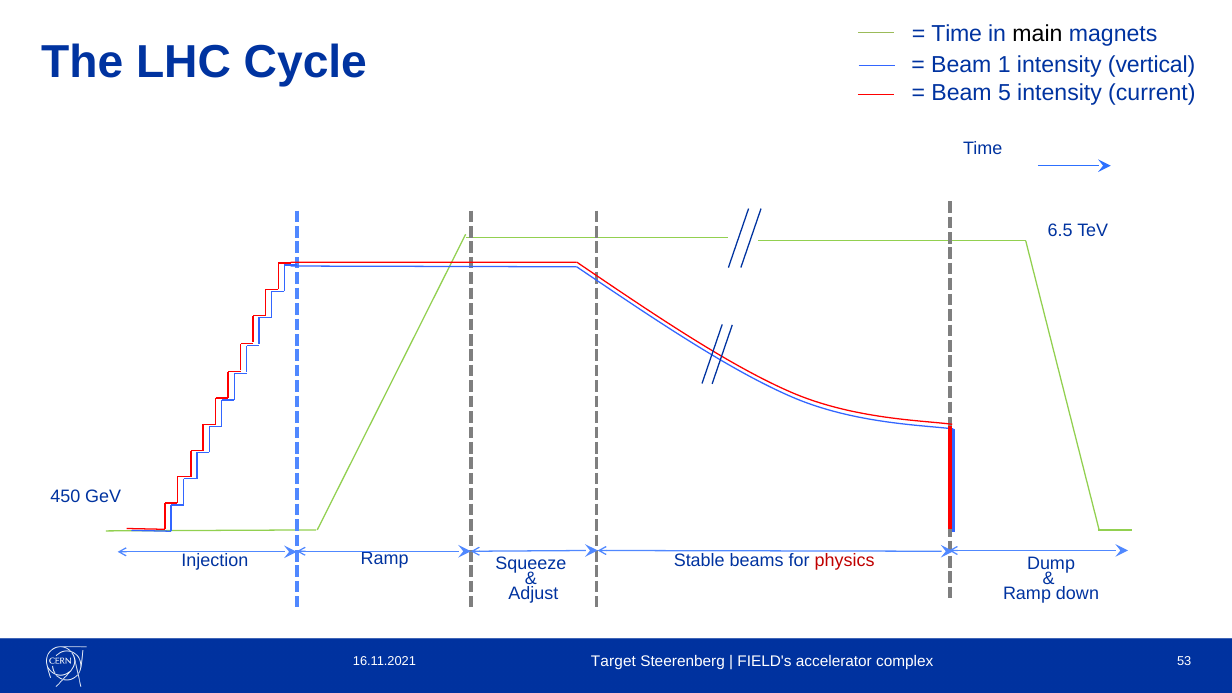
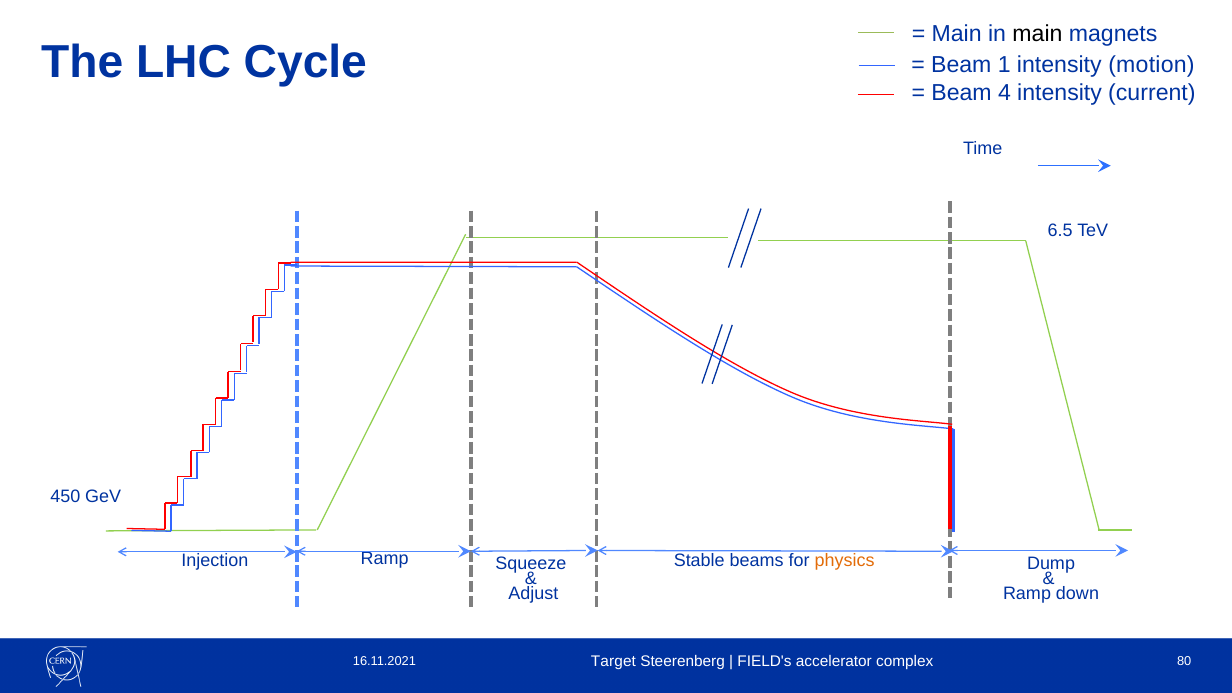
Time: Time -> Main (957, 34)
vertical: vertical -> motion (1151, 65)
5: 5 -> 4 (1004, 93)
physics colour: red -> orange (845, 561)
53: 53 -> 80 (1184, 662)
